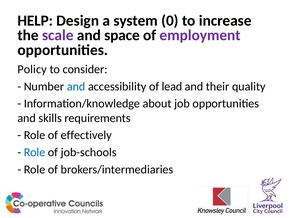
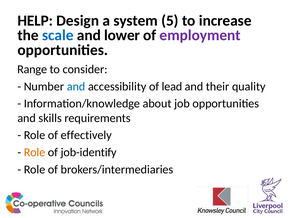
0: 0 -> 5 (170, 21)
scale colour: purple -> blue (58, 35)
space: space -> lower (122, 35)
Policy: Policy -> Range (32, 69)
Role colour: blue -> orange (35, 152)
job-schools: job-schools -> job-identify (89, 152)
